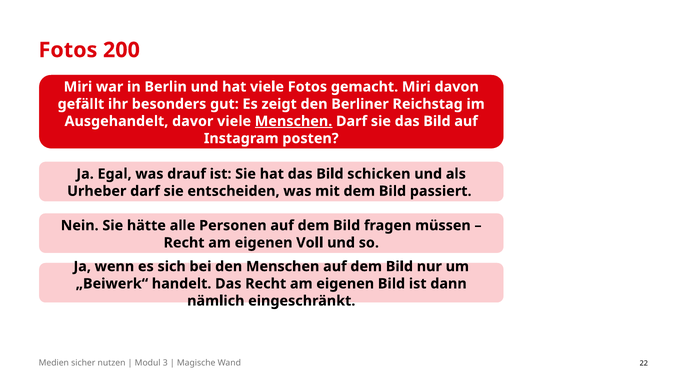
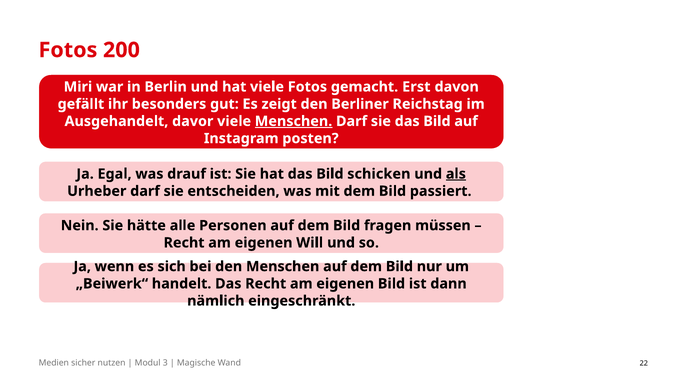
gemacht Miri: Miri -> Erst (416, 87)
als underline: none -> present (456, 174)
Voll: Voll -> Will (310, 243)
